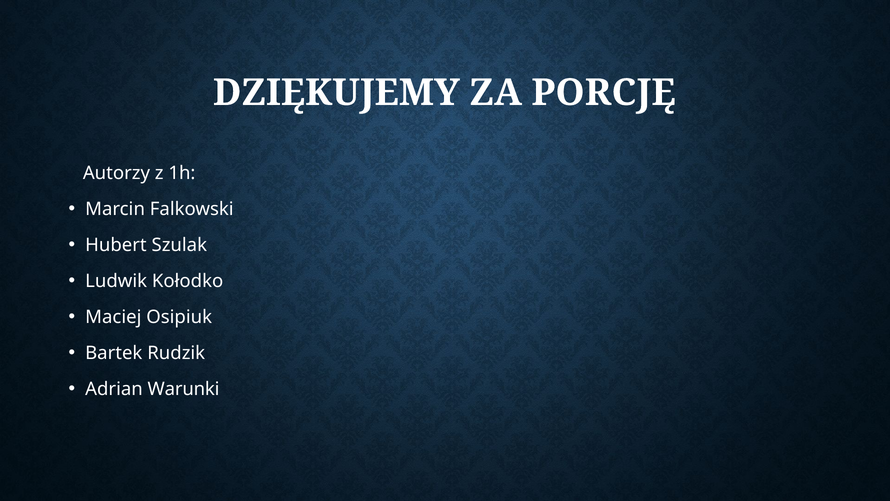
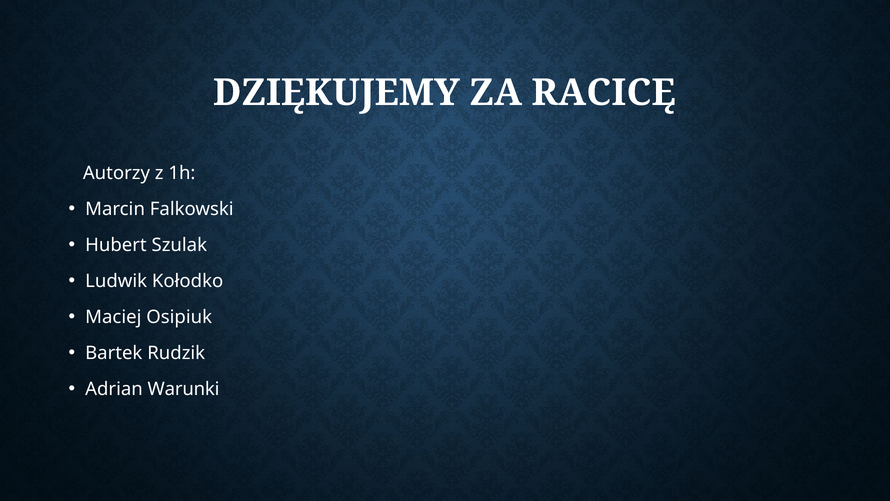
PORCJĘ: PORCJĘ -> RACICĘ (604, 93)
